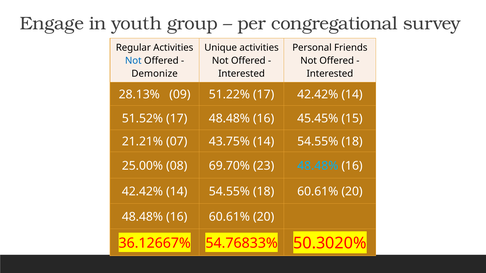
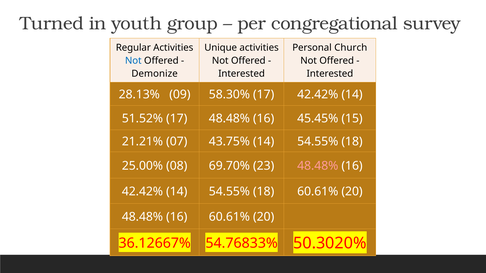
Engage: Engage -> Turned (52, 24)
Friends: Friends -> Church (351, 48)
51.22%: 51.22% -> 58.30% (229, 95)
48.48% colour: light blue -> pink (318, 166)
